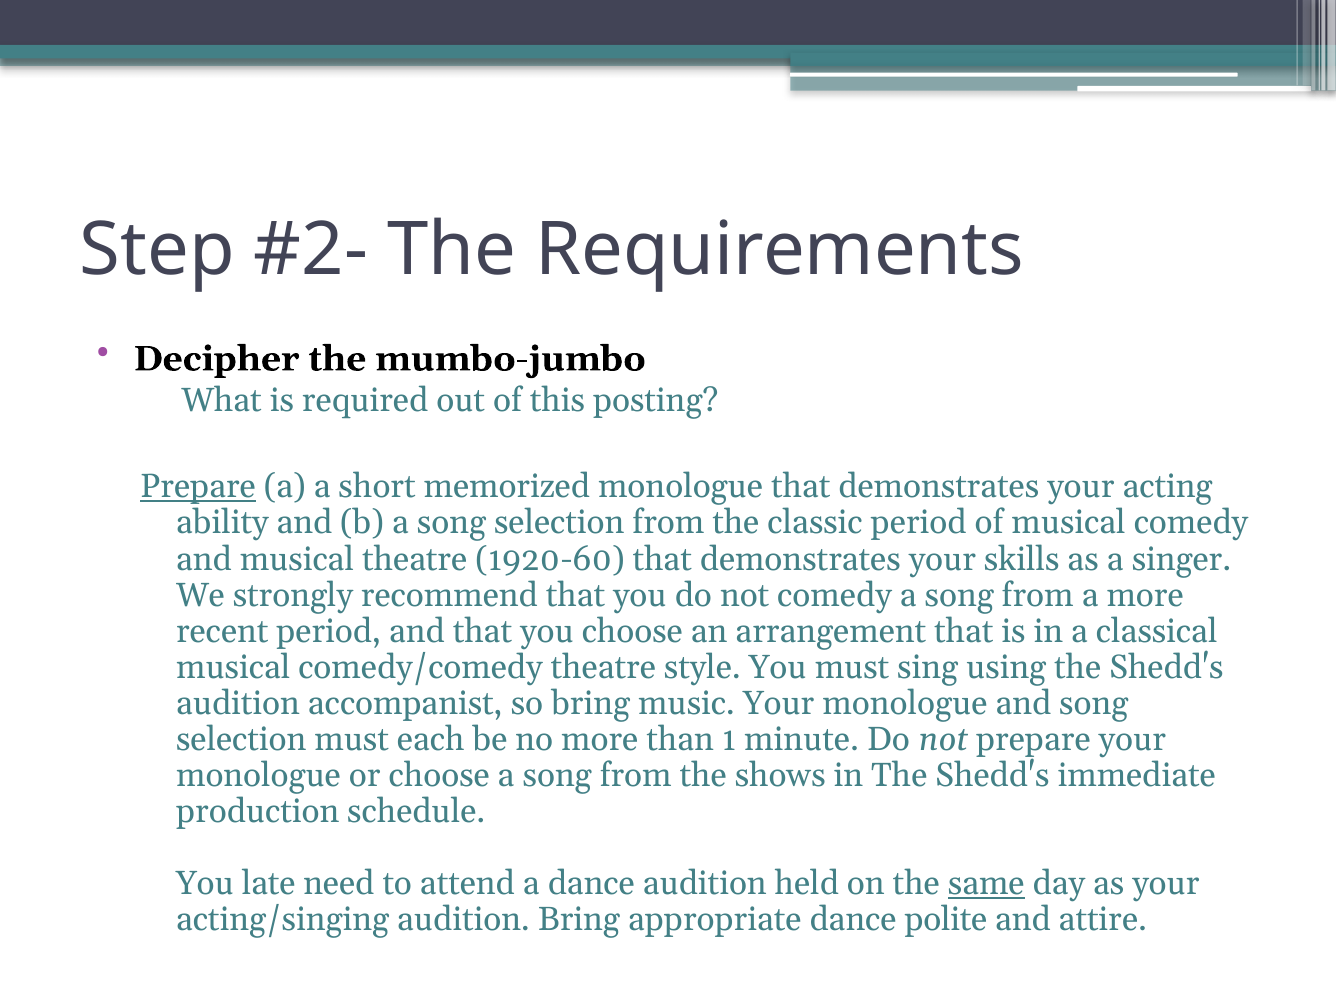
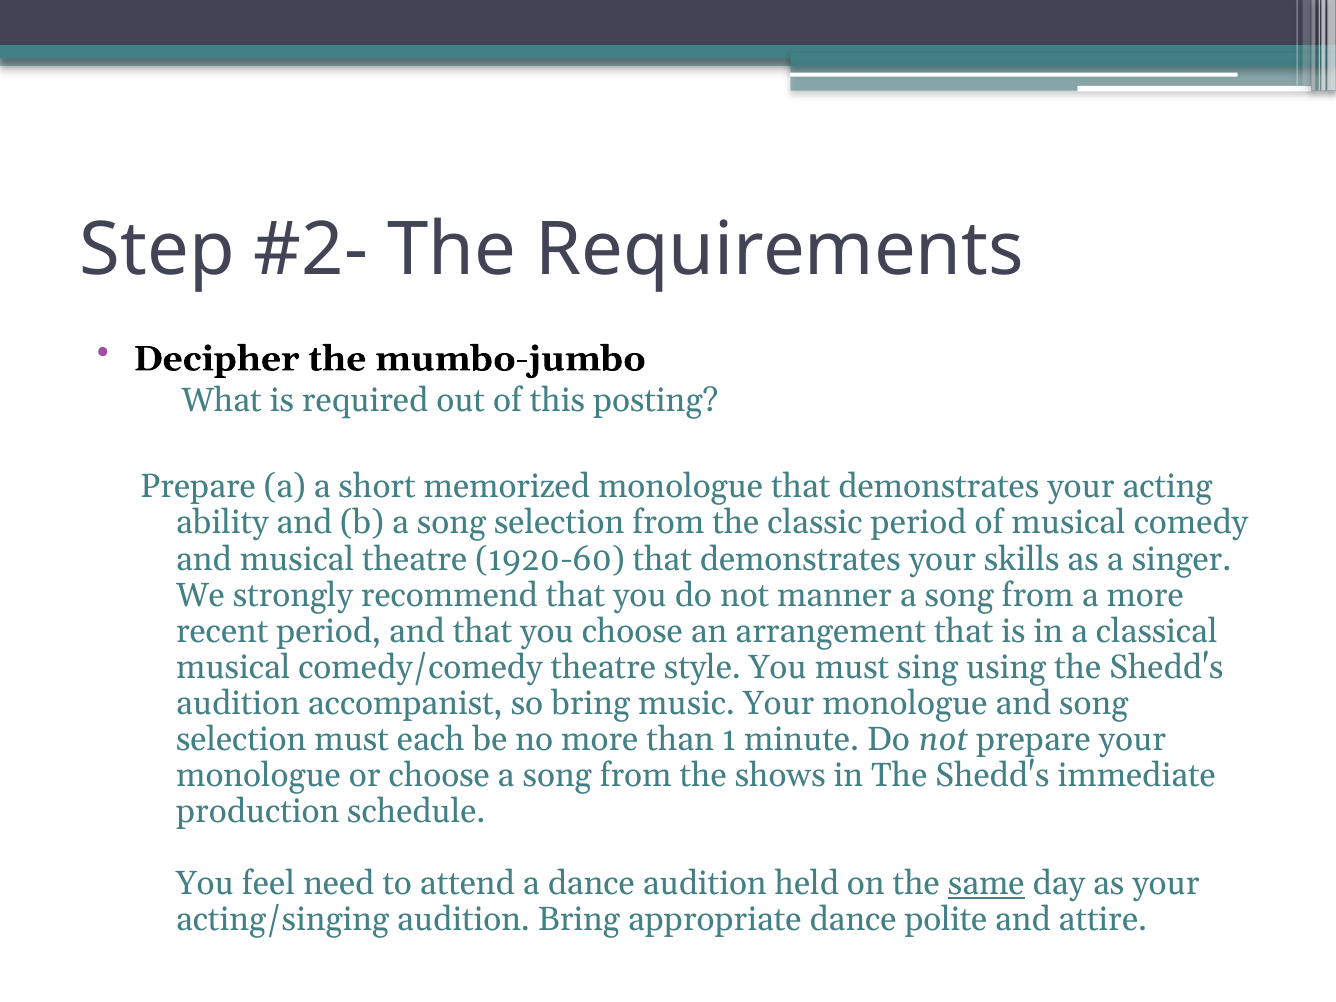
Prepare underline: present -> none (198, 487)
not comedy: comedy -> manner (835, 595)
late: late -> feel (268, 884)
